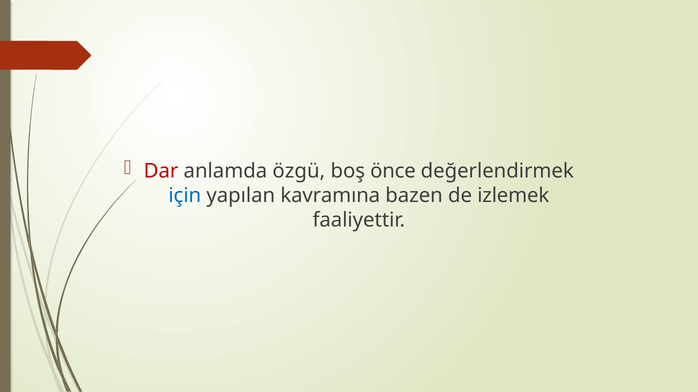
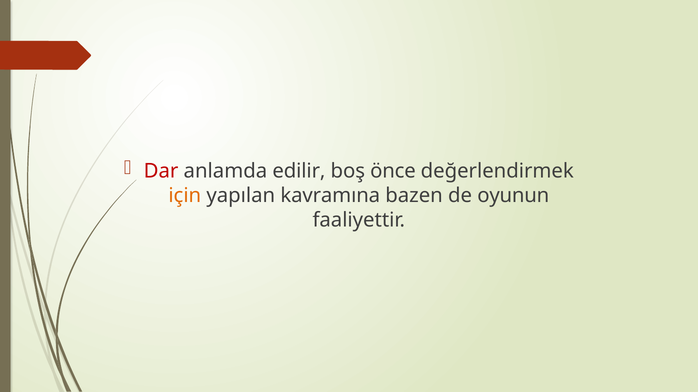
özgü: özgü -> edilir (299, 171)
için colour: blue -> orange (185, 196)
izlemek: izlemek -> oyunun (513, 196)
